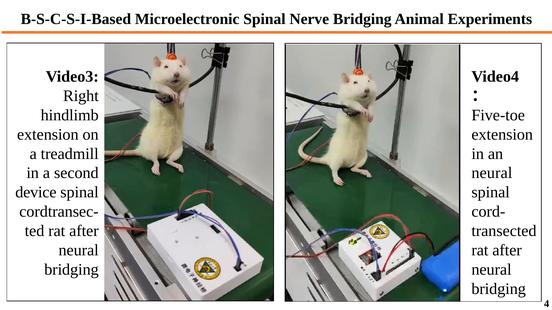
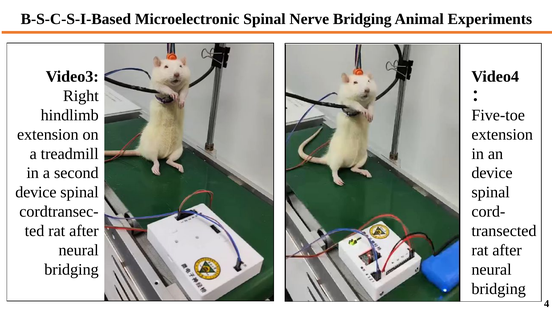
neural: neural -> device (492, 173)
